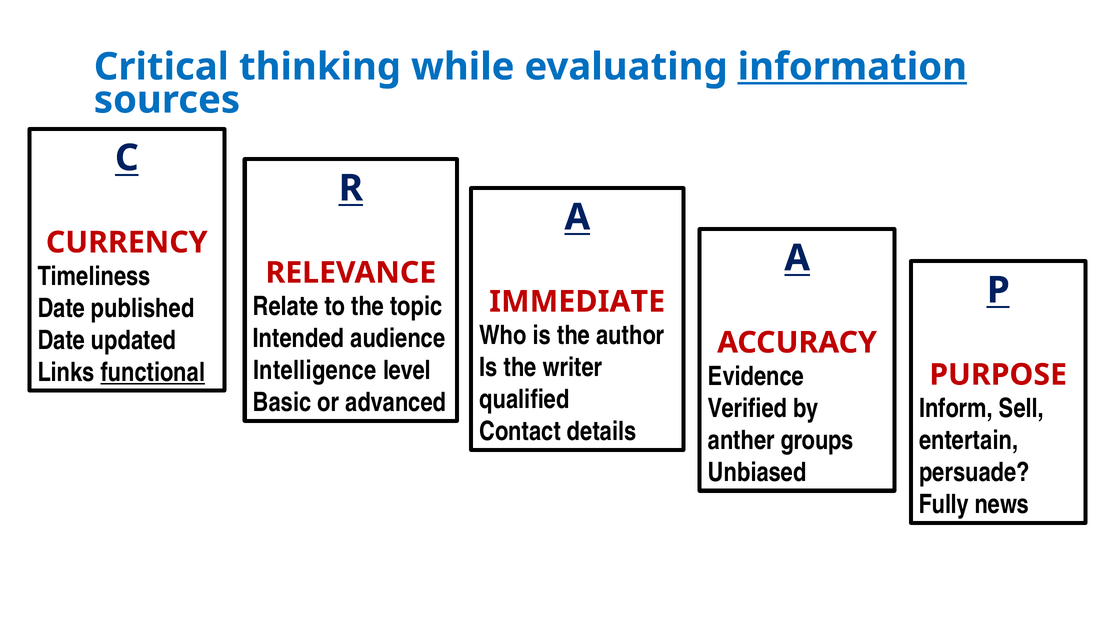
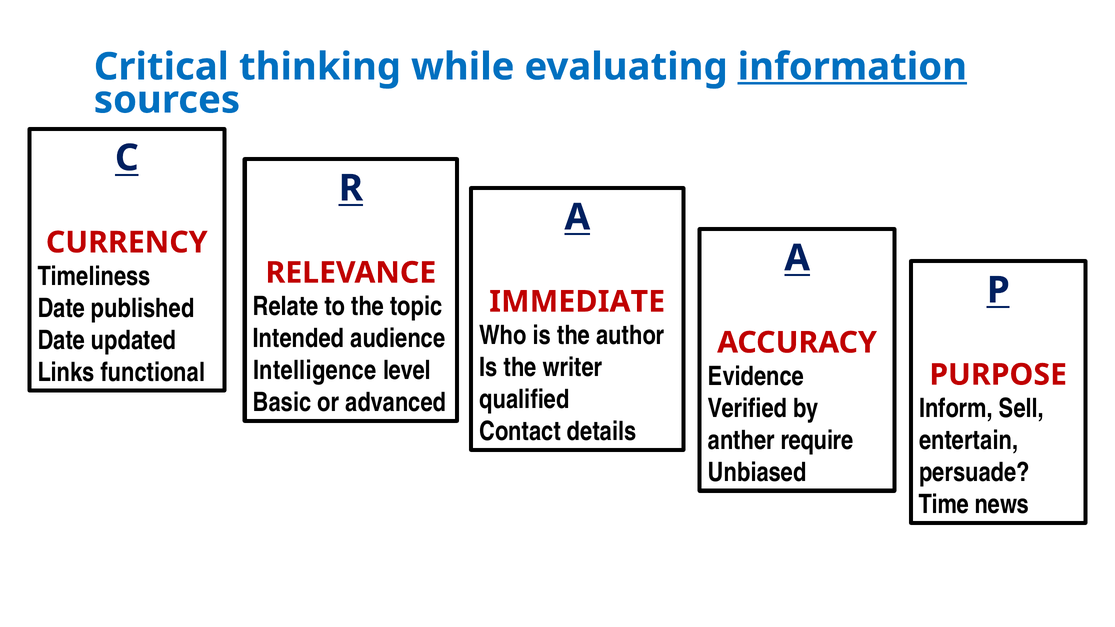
functional underline: present -> none (153, 373)
groups: groups -> require (817, 441)
Fully: Fully -> Time (944, 505)
